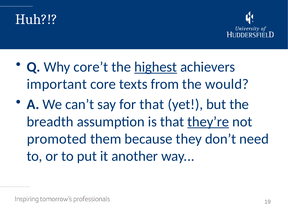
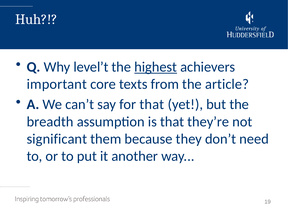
core’t: core’t -> level’t (91, 67)
would: would -> article (227, 84)
they’re underline: present -> none (208, 122)
promoted: promoted -> significant (57, 139)
